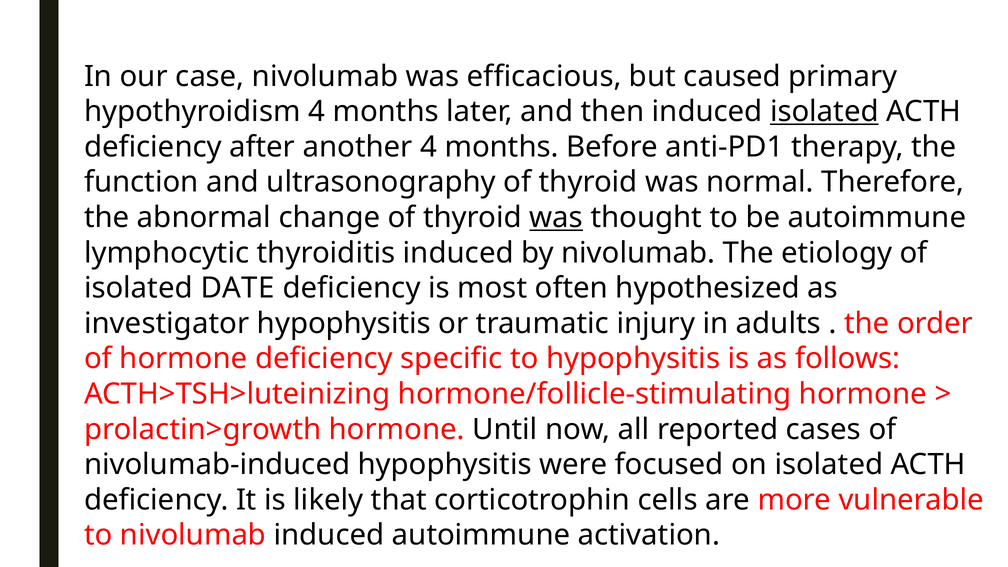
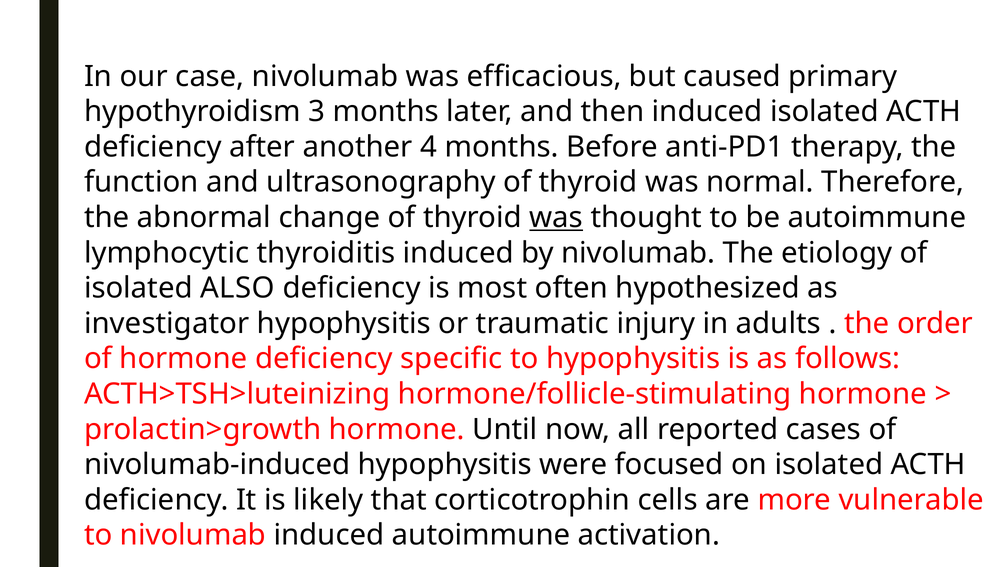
hypothyroidism 4: 4 -> 3 (317, 112)
isolated underline: present -> none (824, 112)
DATE: DATE -> ALSO (237, 288)
